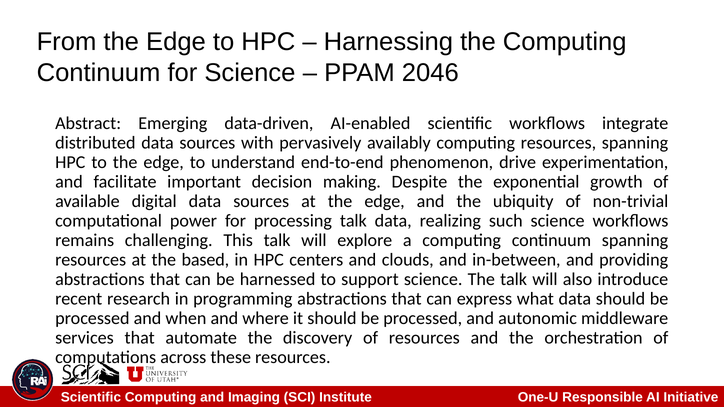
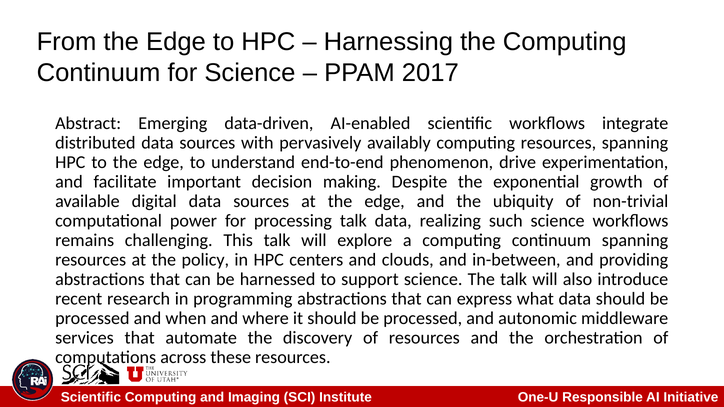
2046: 2046 -> 2017 (430, 73)
based: based -> policy (205, 260)
